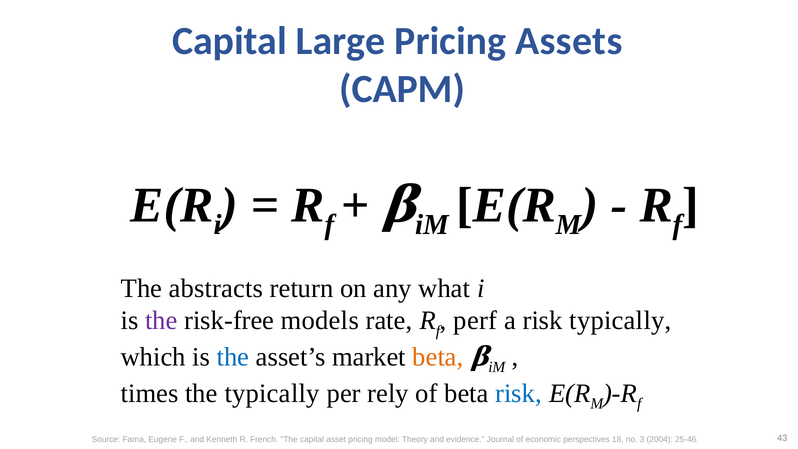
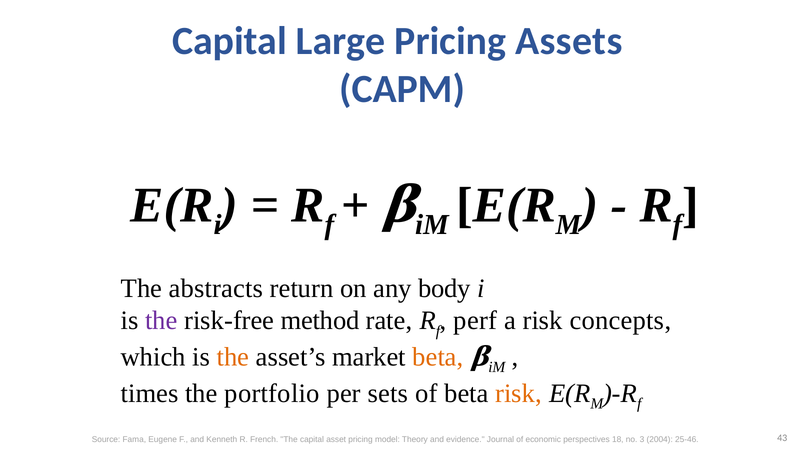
what: what -> body (444, 289)
models: models -> method (320, 320)
risk typically: typically -> concepts (620, 320)
the colour: blue -> orange (233, 357)
the typically: typically -> portfolio (272, 393)
rely: rely -> sets (388, 393)
risk colour: blue -> orange (518, 393)
